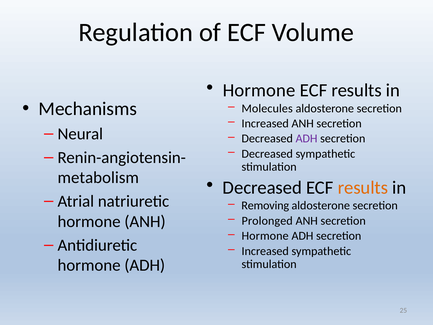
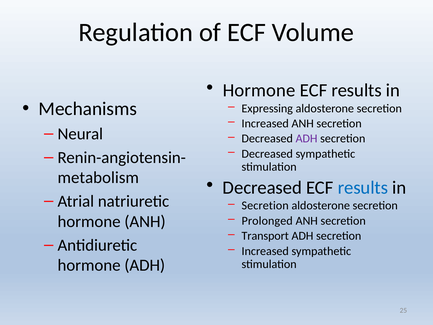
Molecules: Molecules -> Expressing (267, 108)
results colour: orange -> blue (363, 188)
Removing: Removing -> Secretion (265, 205)
Hormone: Hormone -> Transport (265, 236)
